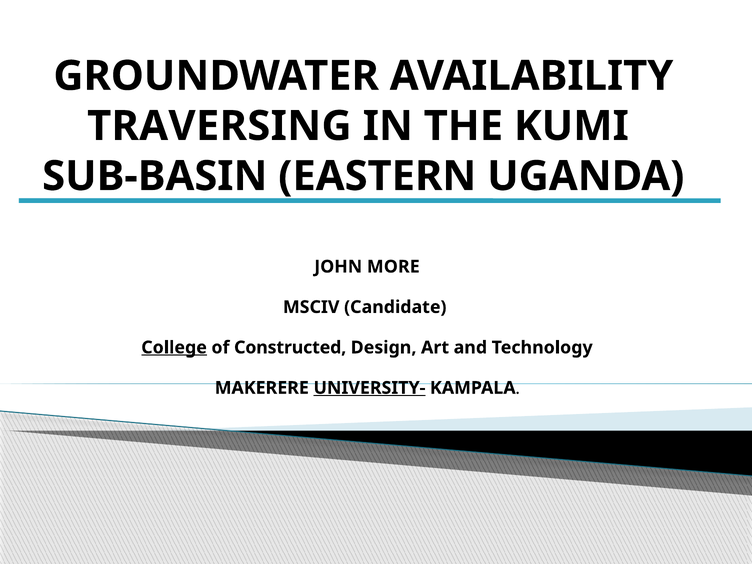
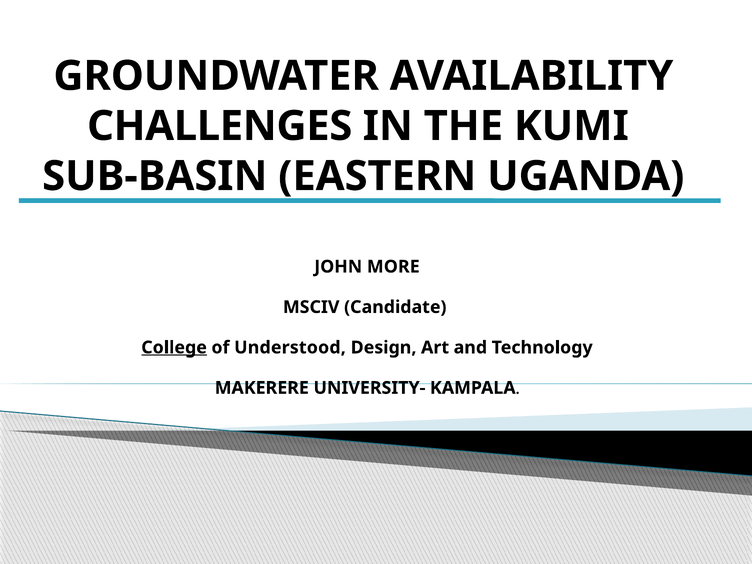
TRAVERSING: TRAVERSING -> CHALLENGES (220, 126)
Constructed: Constructed -> Understood (290, 348)
UNIVERSITY- underline: present -> none (369, 388)
